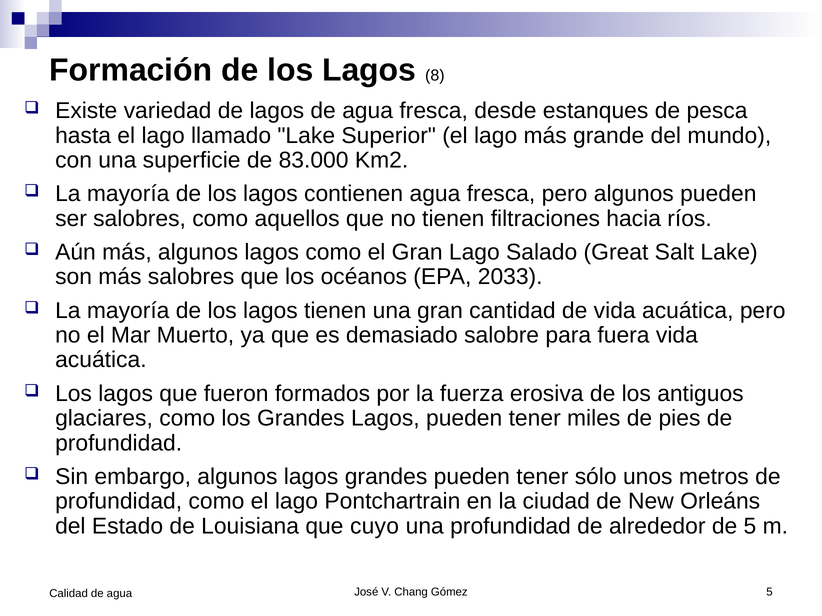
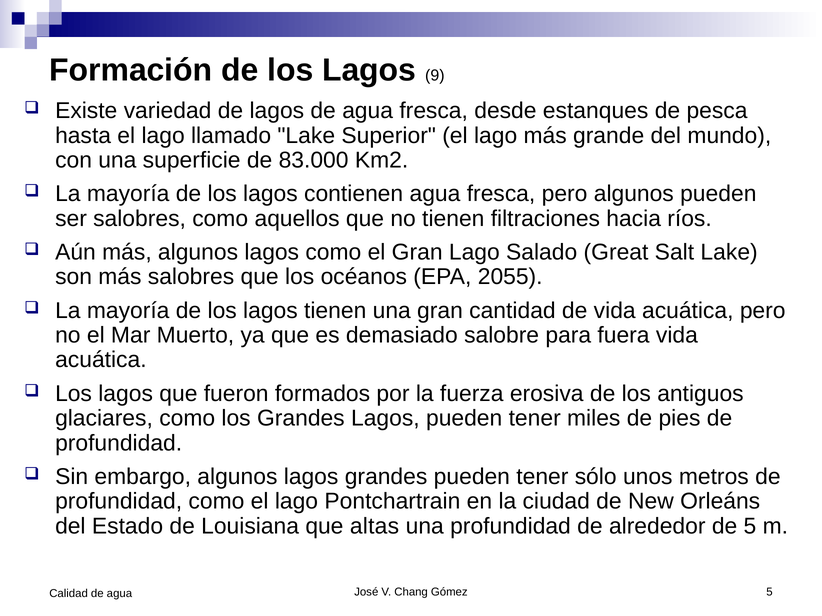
8: 8 -> 9 (435, 75)
2033: 2033 -> 2055 (510, 277)
cuyo: cuyo -> altas (375, 526)
